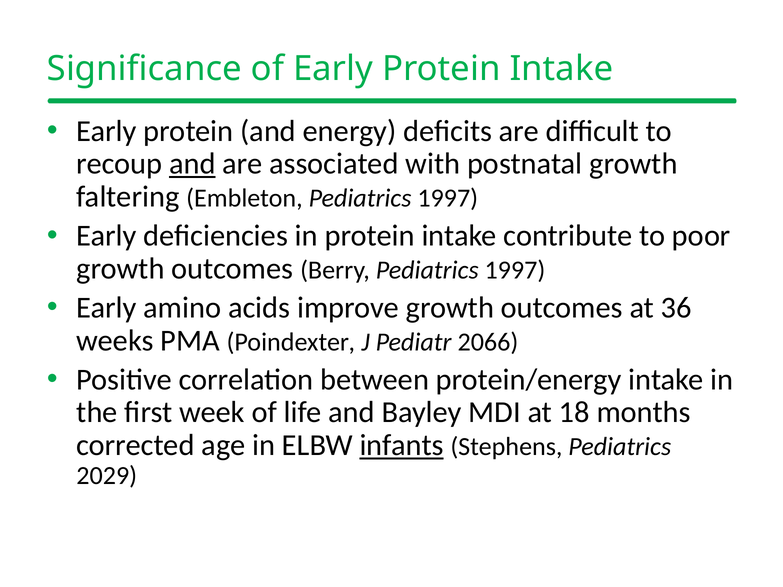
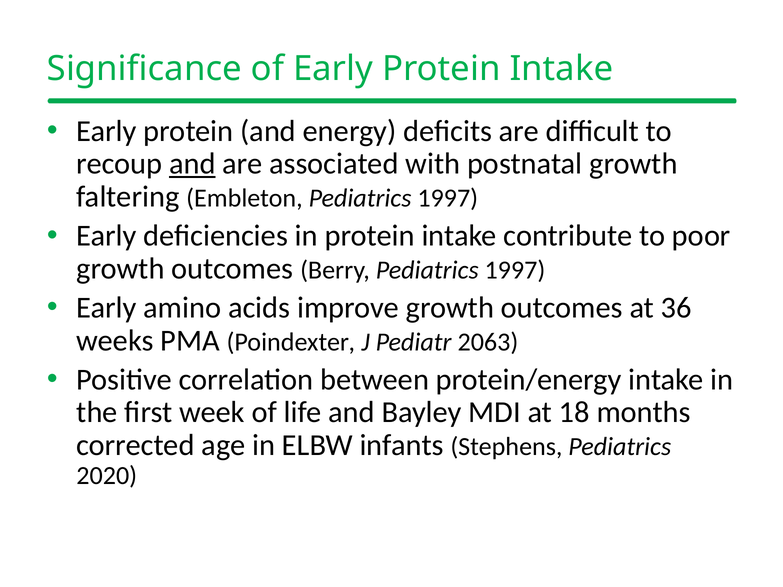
2066: 2066 -> 2063 (488, 342)
infants underline: present -> none (402, 445)
2029: 2029 -> 2020 (107, 476)
